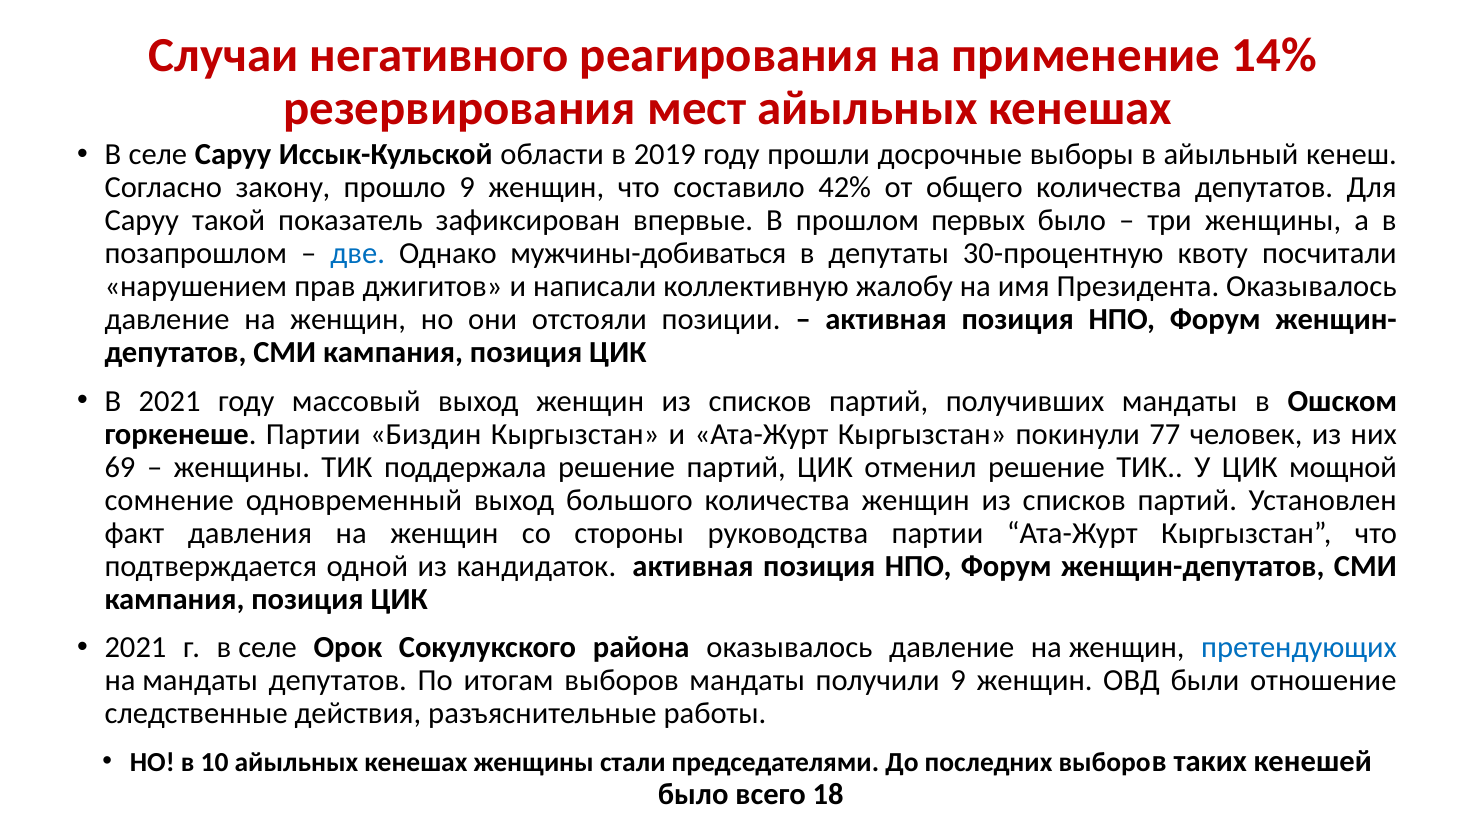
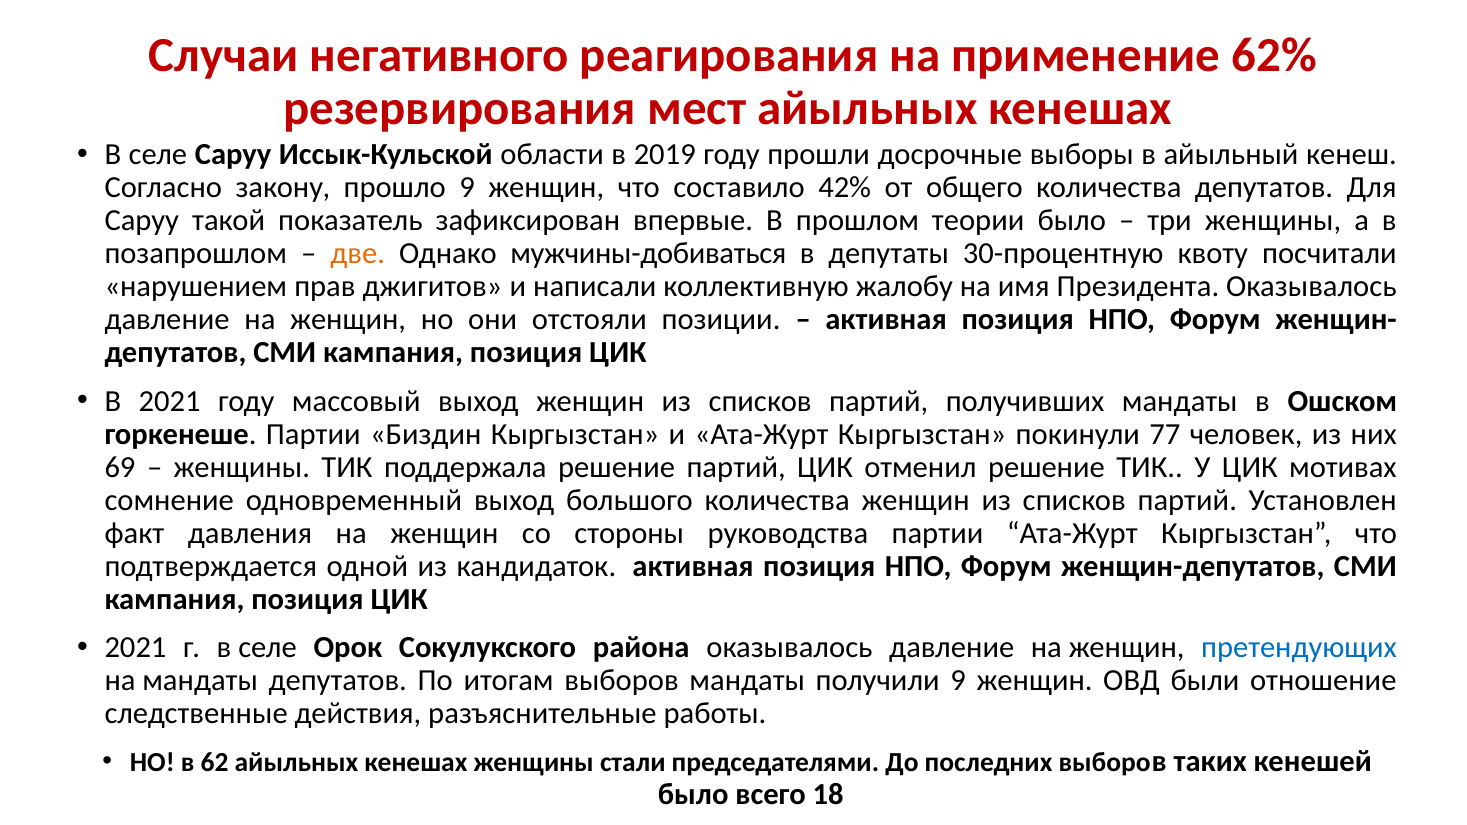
14%: 14% -> 62% (1274, 55)
первых: первых -> теории (978, 221)
две colour: blue -> orange (358, 254)
мощной: мощной -> мотивах (1343, 467)
10: 10 -> 62 (215, 763)
